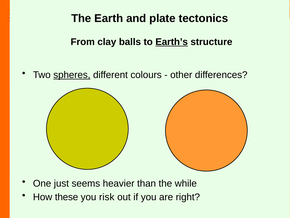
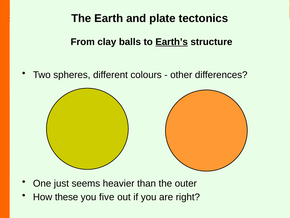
spheres underline: present -> none (72, 75)
while: while -> outer (186, 183)
risk: risk -> five (107, 197)
